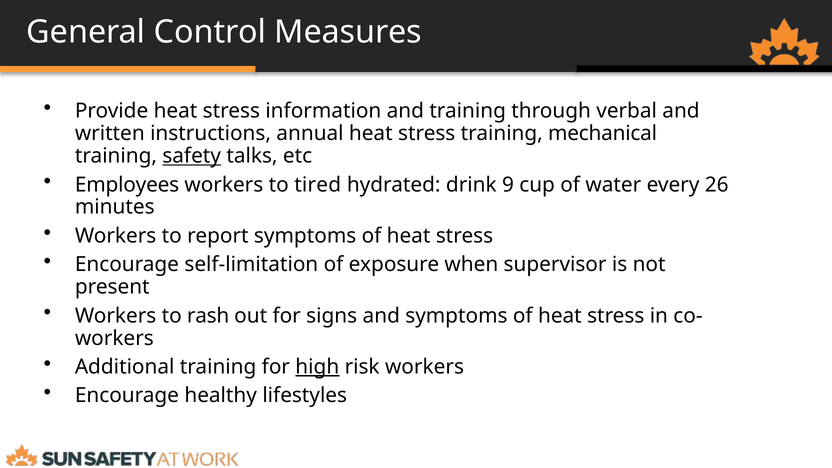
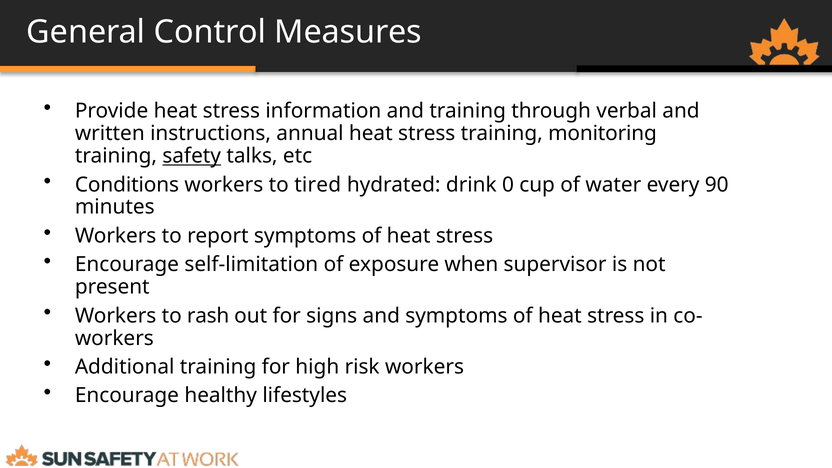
mechanical: mechanical -> monitoring (603, 133)
Employees: Employees -> Conditions (127, 185)
9: 9 -> 0 (508, 185)
26: 26 -> 90 (717, 185)
high underline: present -> none (317, 367)
